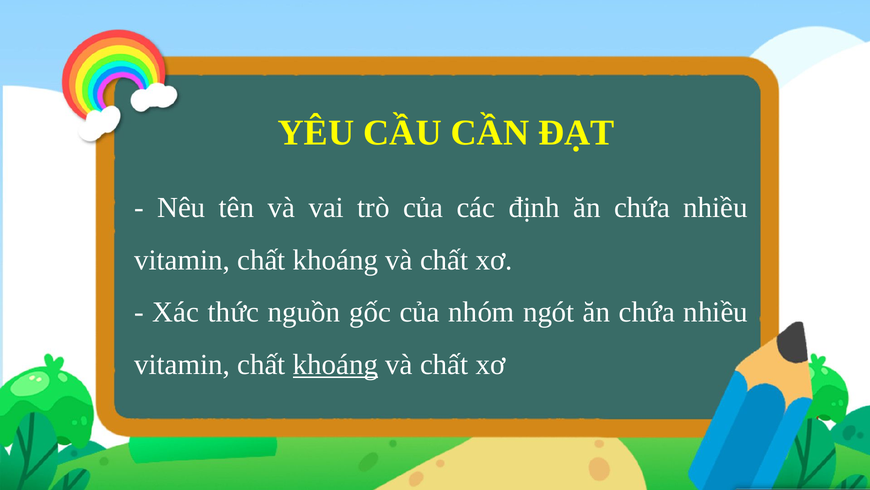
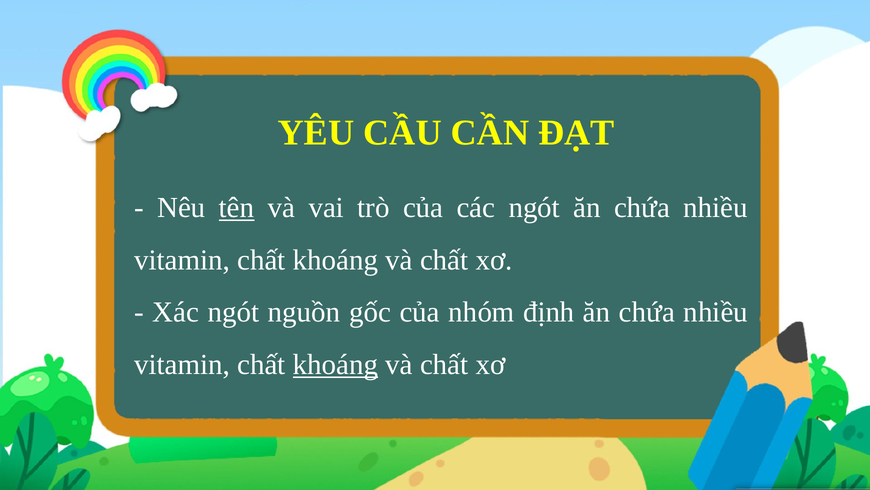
tên underline: none -> present (237, 208)
các định: định -> ngót (534, 208)
Xác thức: thức -> ngót (234, 312)
ngót: ngót -> định (549, 312)
